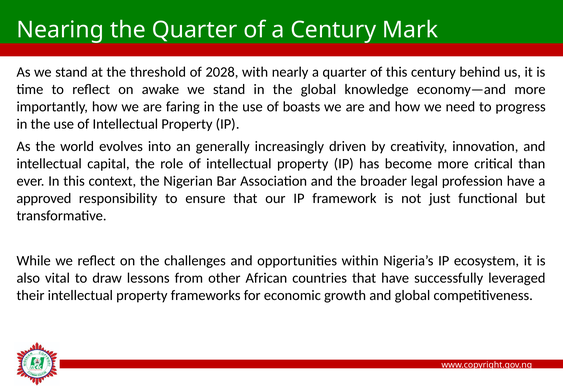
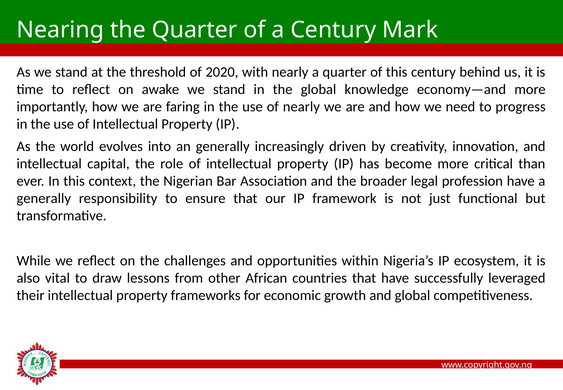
2028: 2028 -> 2020 (222, 72)
of boasts: boasts -> nearly (301, 107)
approved: approved -> generally (44, 198)
